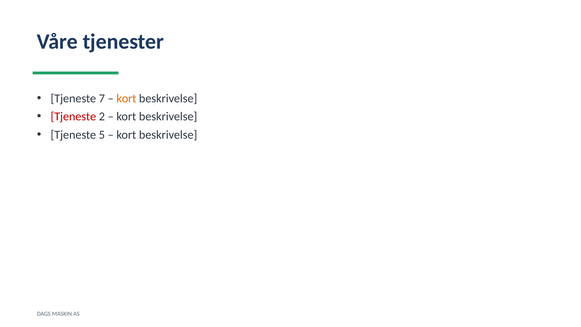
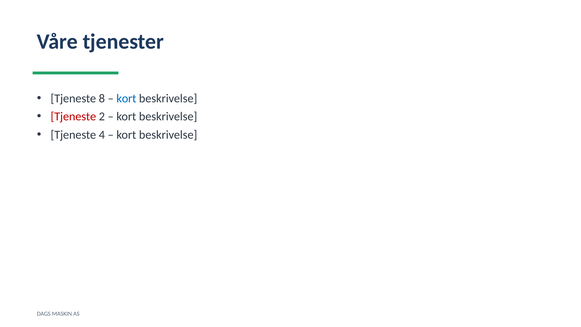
7: 7 -> 8 (102, 98)
kort colour: orange -> blue (126, 98)
5: 5 -> 4 (102, 135)
